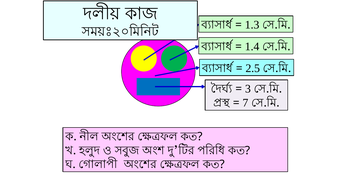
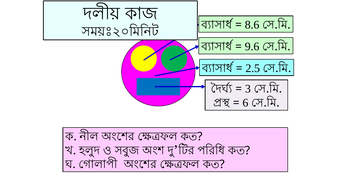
1.3: 1.3 -> 8.6 (252, 25)
1.4: 1.4 -> 9.6 (252, 47)
7: 7 -> 6 (245, 103)
